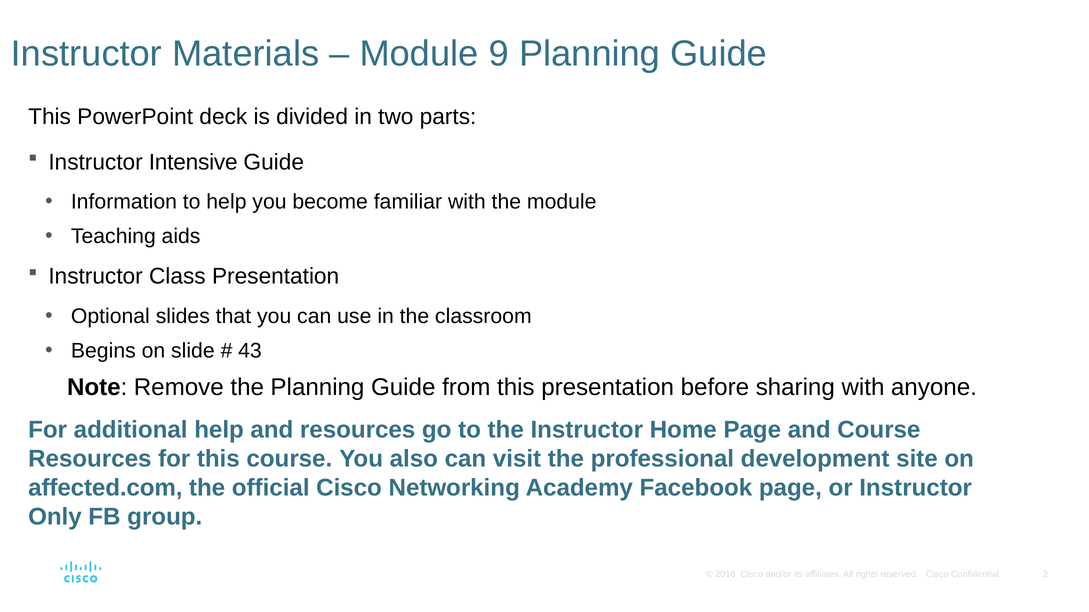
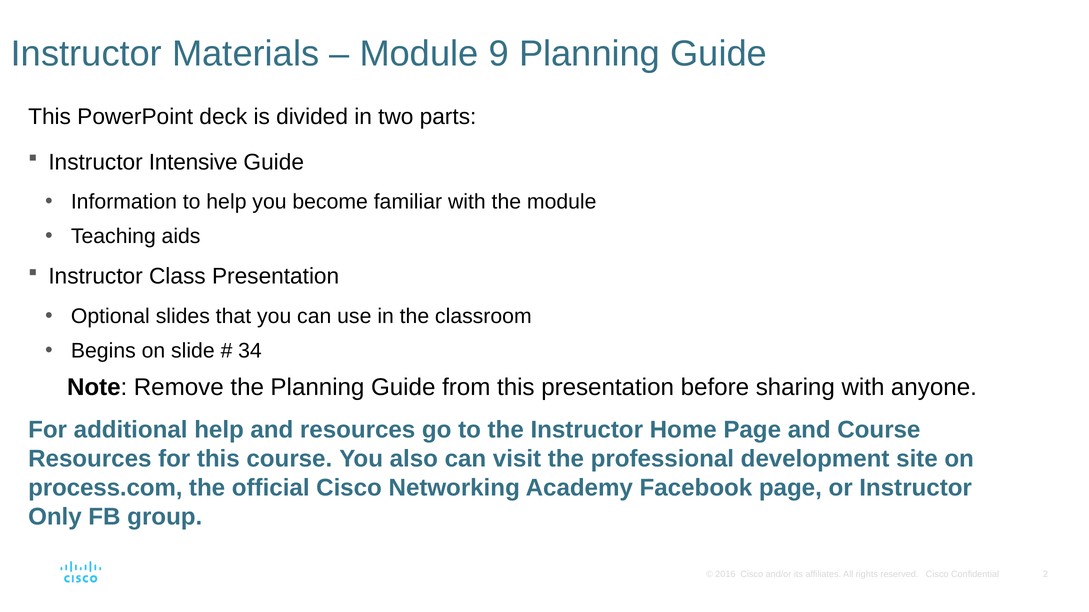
43: 43 -> 34 (250, 351)
affected.com: affected.com -> process.com (105, 488)
